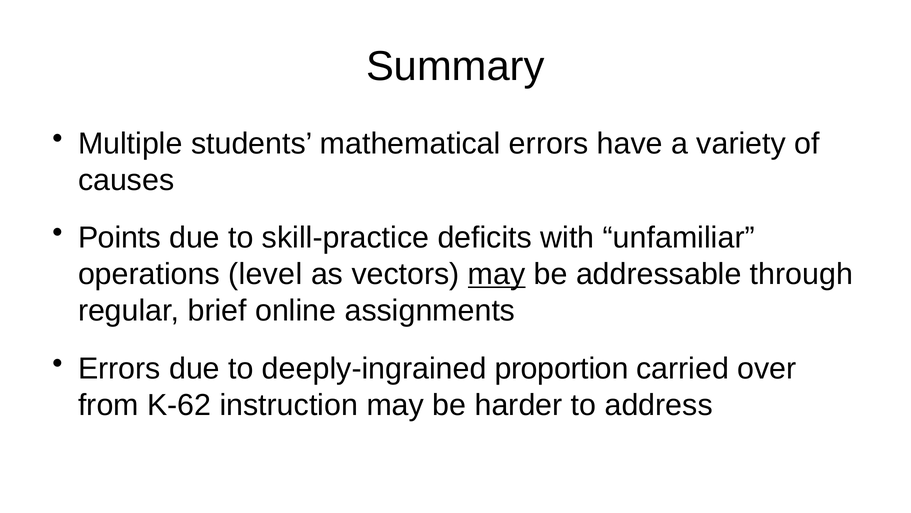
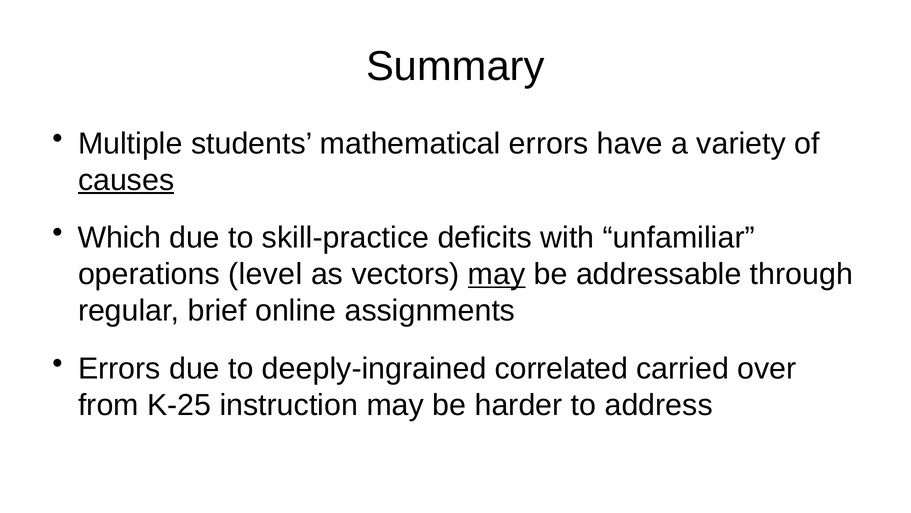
causes underline: none -> present (126, 180)
Points: Points -> Which (119, 237)
proportion: proportion -> correlated (561, 368)
K-62: K-62 -> K-25 (179, 405)
